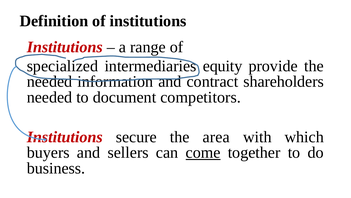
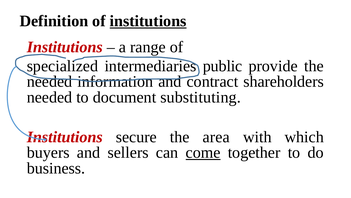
institutions underline: none -> present (148, 21)
equity: equity -> public (223, 66)
competitors: competitors -> substituting (201, 97)
